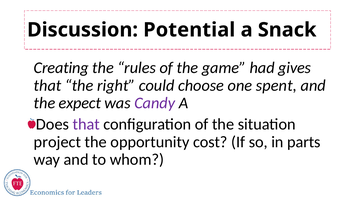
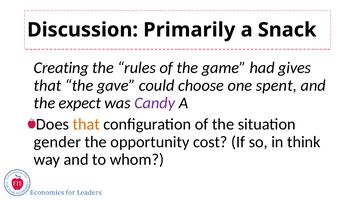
Potential: Potential -> Primarily (189, 30)
right: right -> gave (116, 85)
that colour: purple -> orange (86, 124)
project: project -> gender (57, 142)
parts: parts -> think (304, 142)
